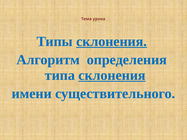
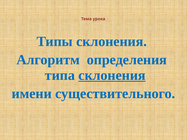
склонения underline: present -> none (111, 42)
